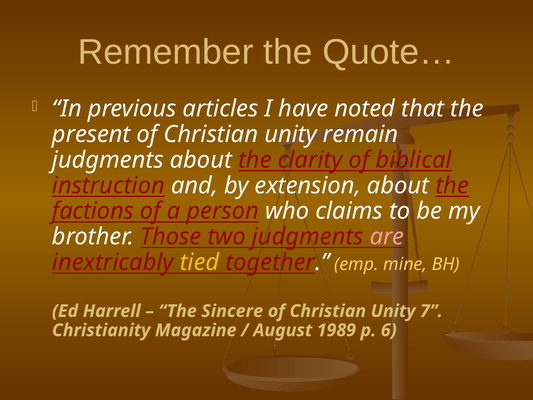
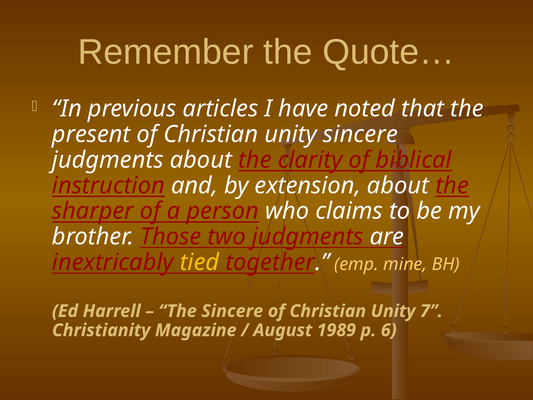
unity remain: remain -> sincere (360, 134)
factions: factions -> sharper (93, 211)
are colour: pink -> white (387, 237)
